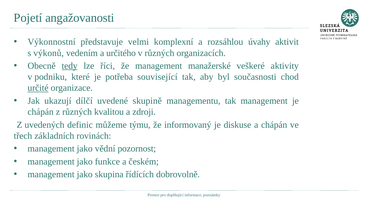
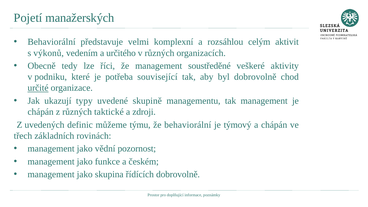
angažovanosti: angažovanosti -> manažerských (80, 18)
Výkonnostní: Výkonnostní -> Behaviorální (52, 42)
úvahy: úvahy -> celým (259, 42)
tedy underline: present -> none (70, 66)
manažerské: manažerské -> soustředěné (209, 66)
byl současnosti: současnosti -> dobrovolně (255, 77)
dílčí: dílčí -> typy (84, 101)
kvalitou: kvalitou -> taktické (109, 112)
že informovaný: informovaný -> behaviorální (188, 125)
diskuse: diskuse -> týmový (238, 125)
